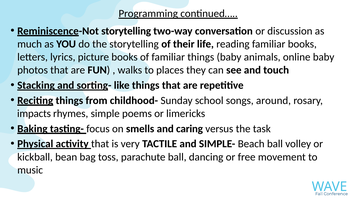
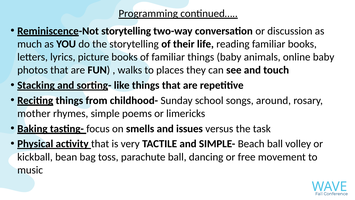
impacts: impacts -> mother (34, 113)
caring: caring -> issues (189, 128)
